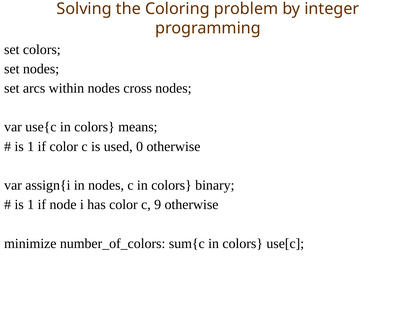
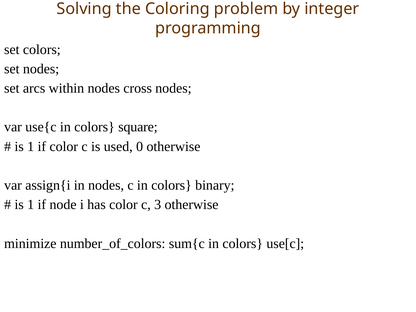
means: means -> square (138, 127)
9: 9 -> 3 (158, 205)
